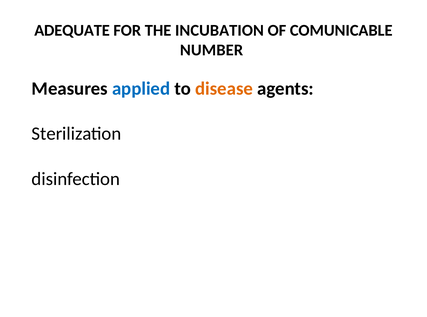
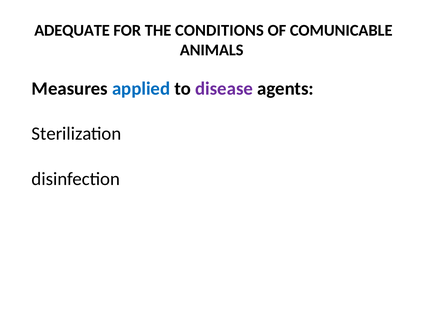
INCUBATION: INCUBATION -> CONDITIONS (219, 30)
NUMBER: NUMBER -> ANIMALS (212, 50)
disease colour: orange -> purple (224, 89)
